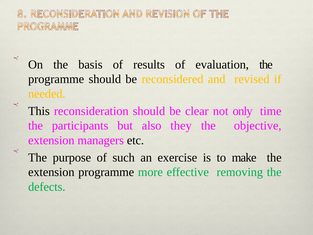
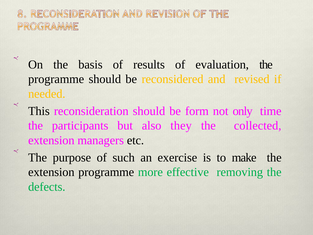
clear: clear -> form (197, 111)
objective: objective -> collected (258, 126)
